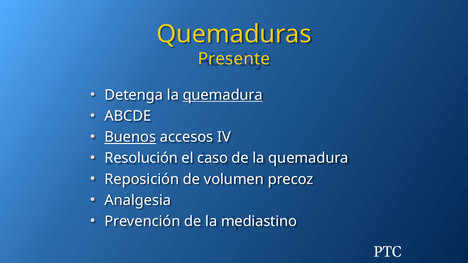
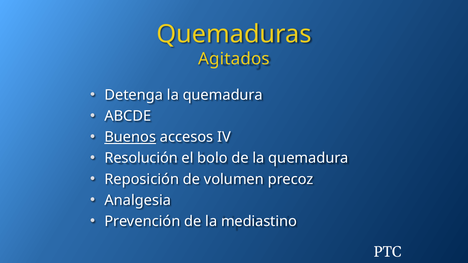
Presente: Presente -> Agitados (234, 59)
quemadura underline: present -> none (223, 95)
caso: caso -> bolo (212, 158)
